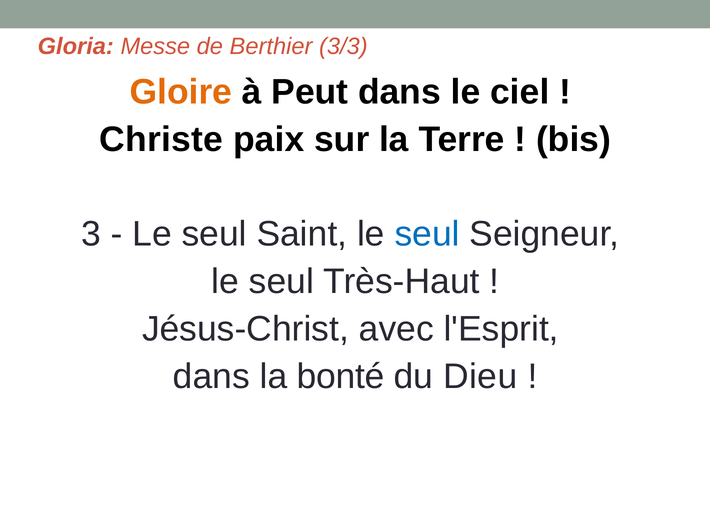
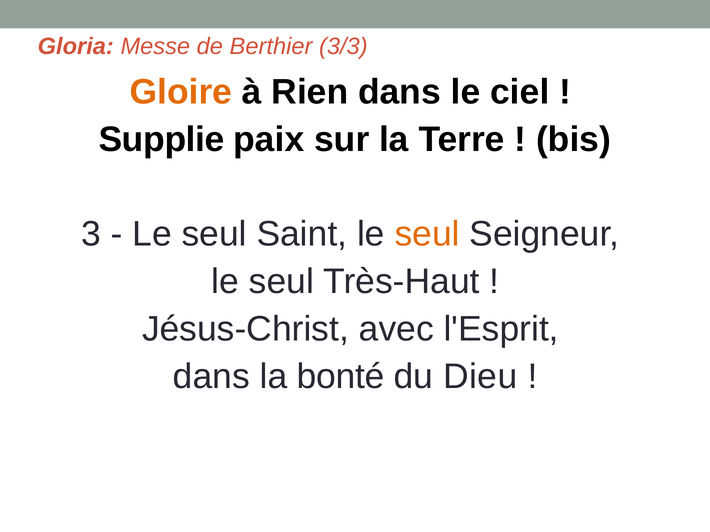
Peut: Peut -> Rien (310, 92)
Christe: Christe -> Supplie (162, 140)
seul colour: blue -> orange (427, 234)
